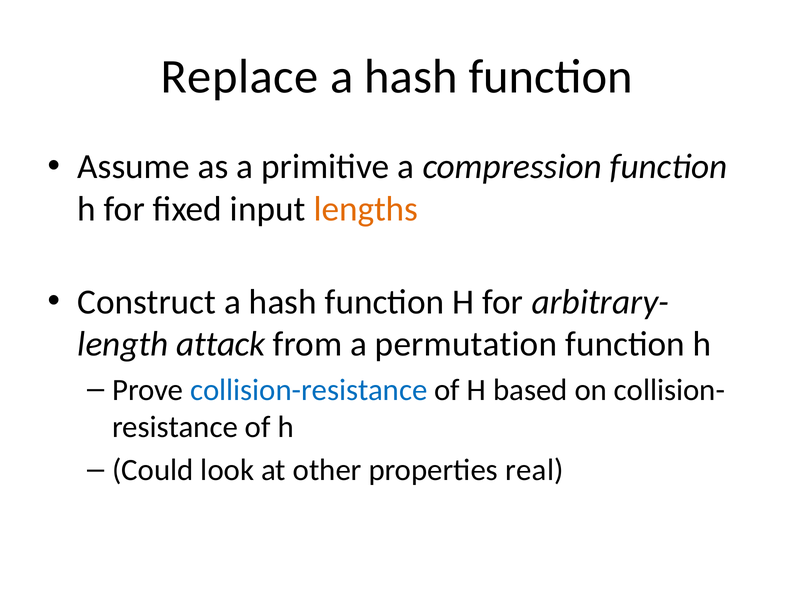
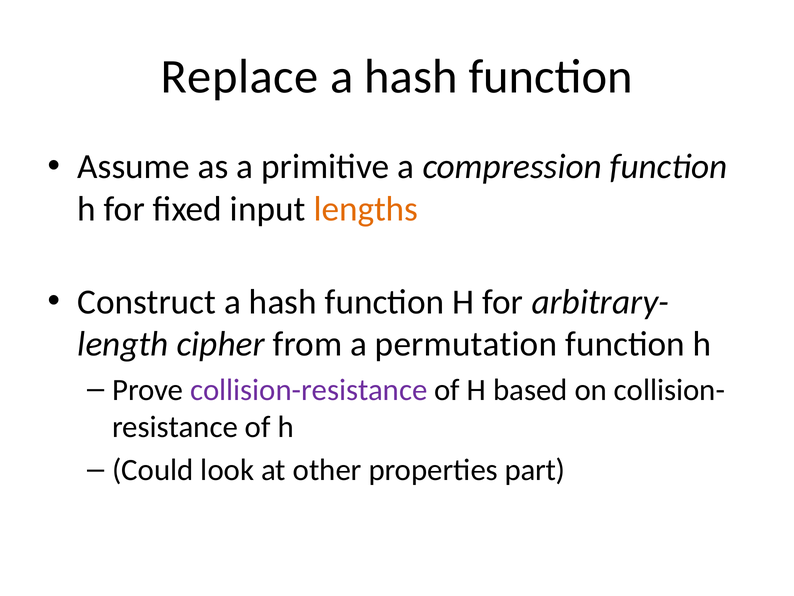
attack: attack -> cipher (221, 344)
collision-resistance colour: blue -> purple (309, 390)
real: real -> part (535, 470)
